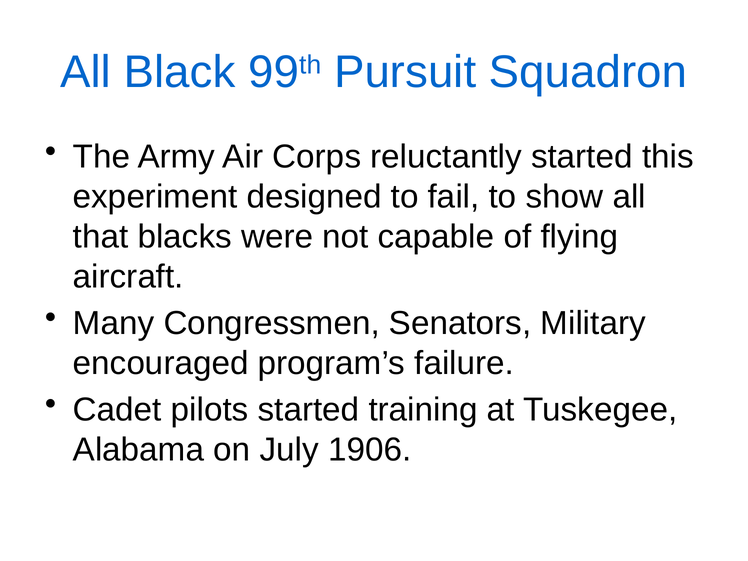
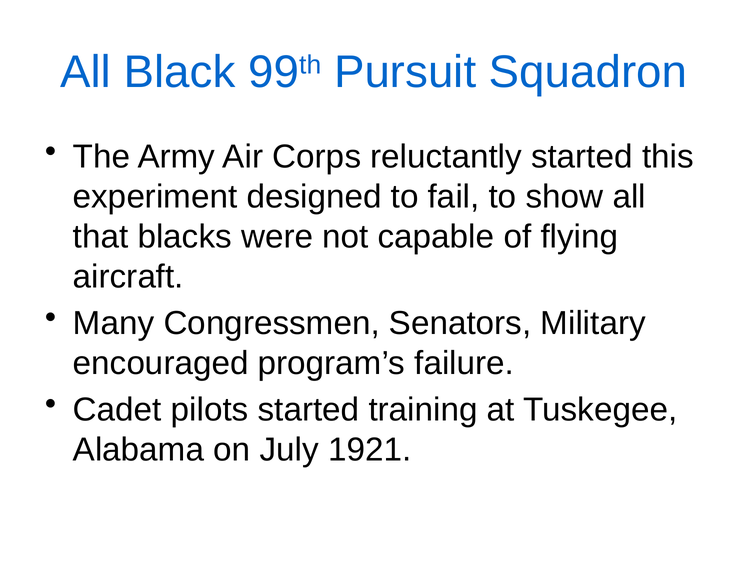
1906: 1906 -> 1921 (370, 450)
